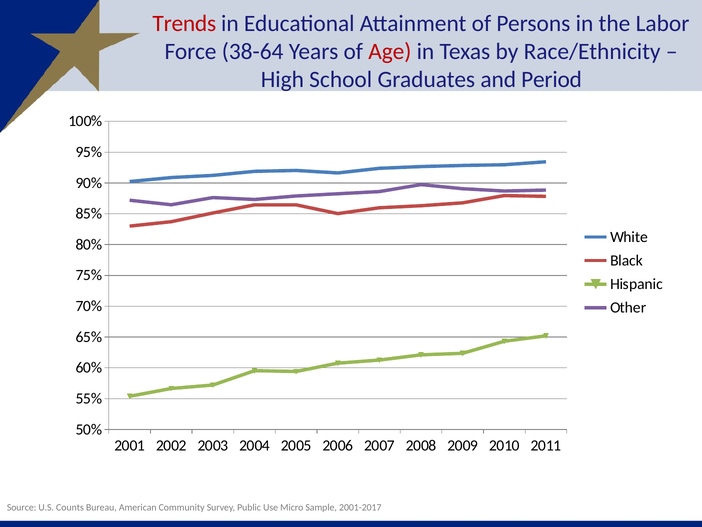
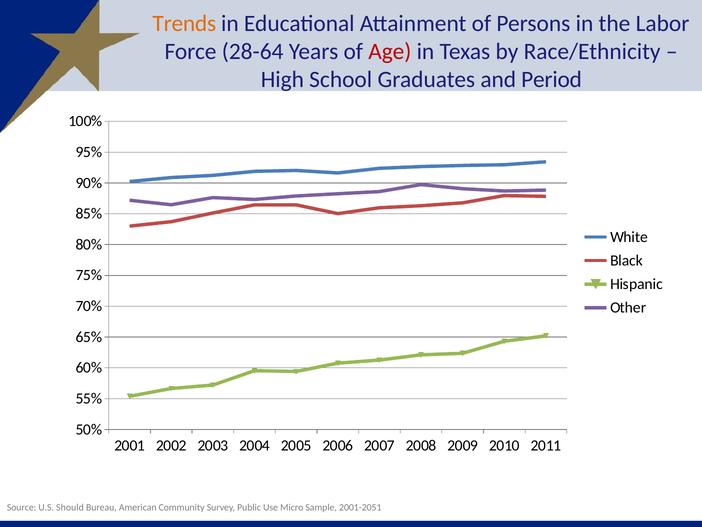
Trends colour: red -> orange (184, 23)
38-64: 38-64 -> 28-64 (253, 51)
Counts: Counts -> Should (70, 507)
2001-2017: 2001-2017 -> 2001-2051 (360, 507)
